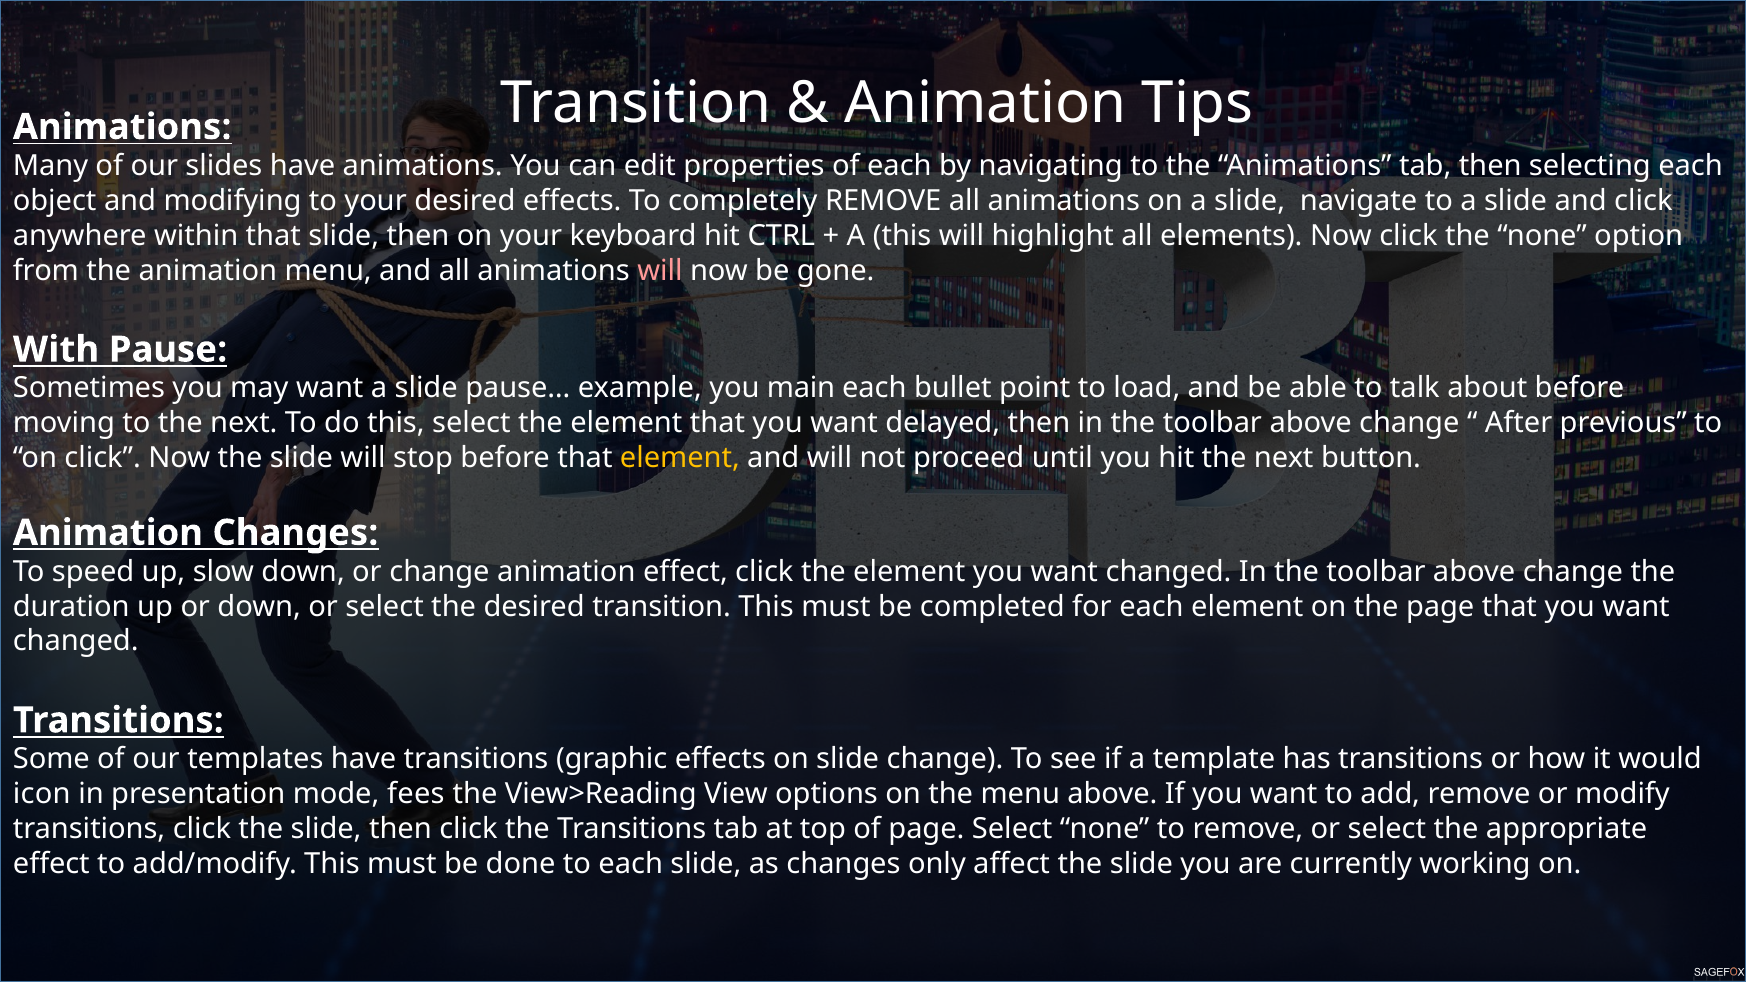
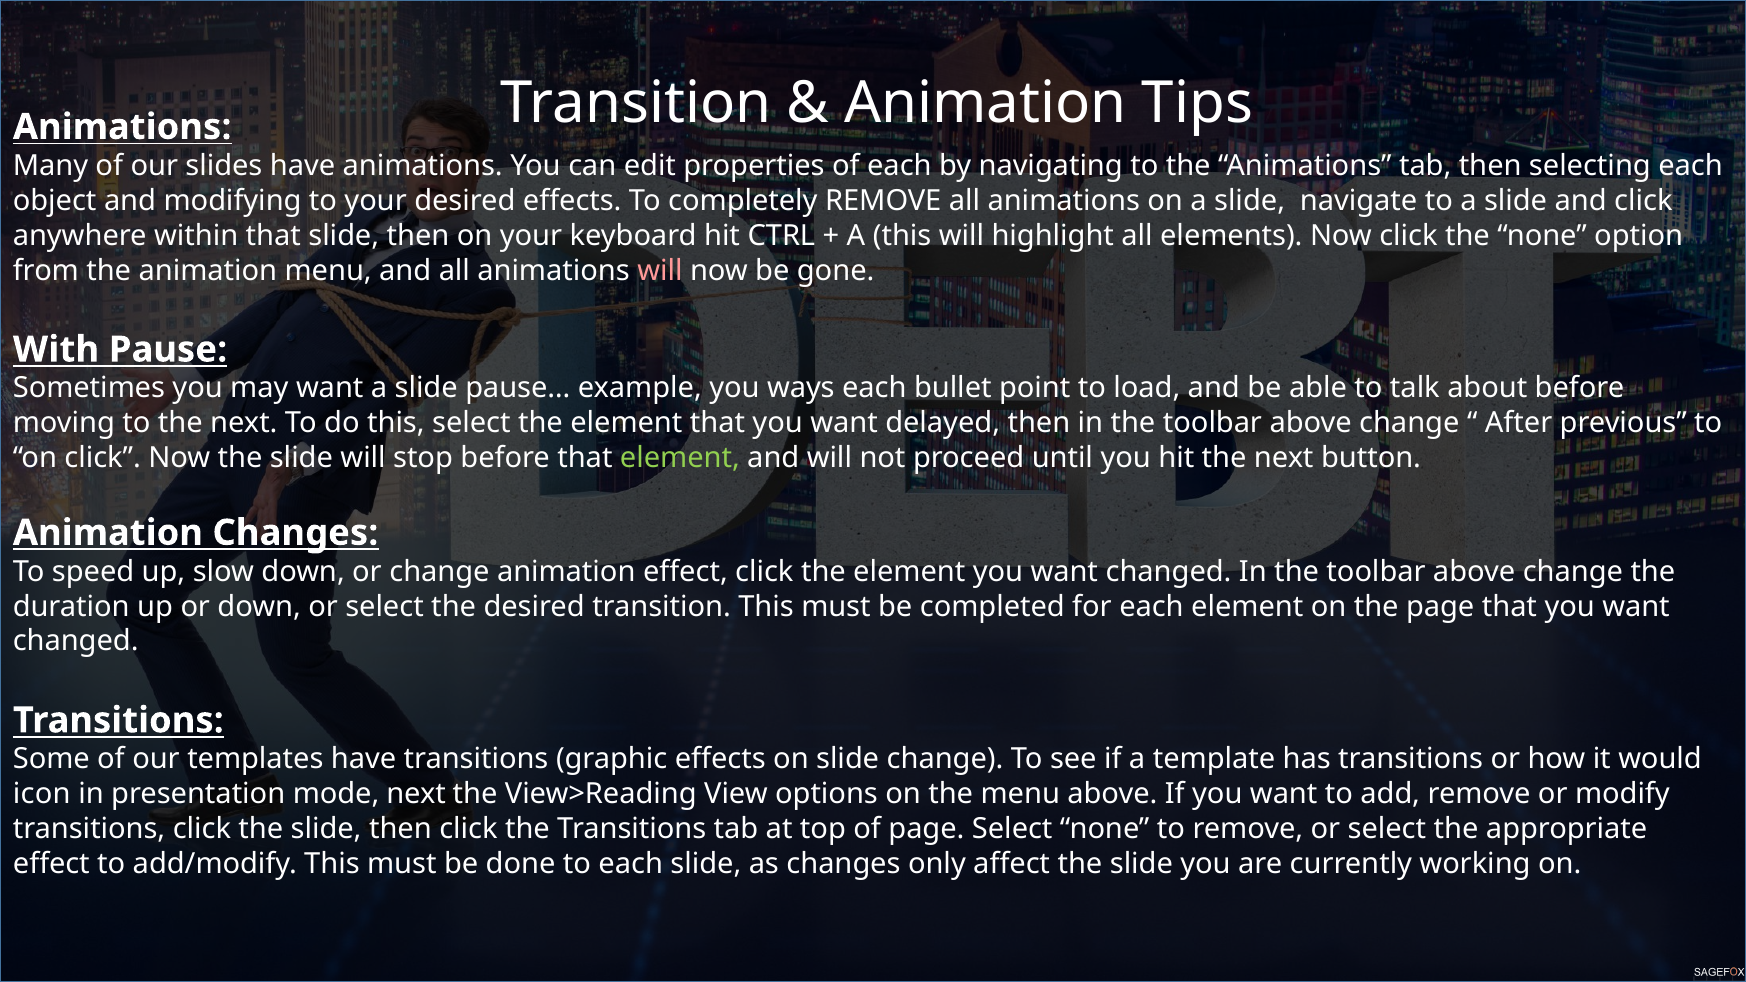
main: main -> ways (801, 388)
element colour: yellow -> light green (680, 458)
mode fees: fees -> next (416, 794)
